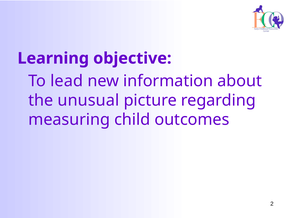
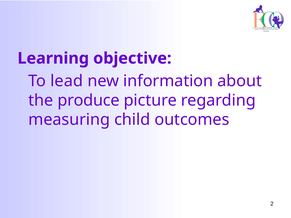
unusual: unusual -> produce (89, 100)
